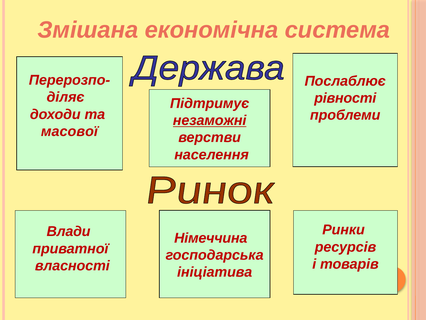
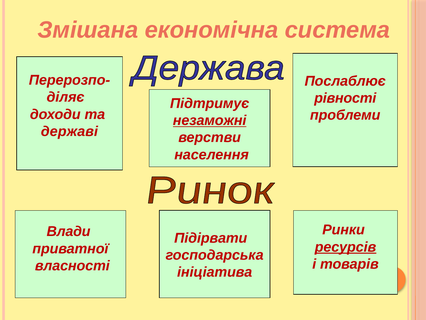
масової: масової -> державі (69, 131)
Німеччина: Німеччина -> Підірвати (211, 238)
ресурсів underline: none -> present (345, 247)
